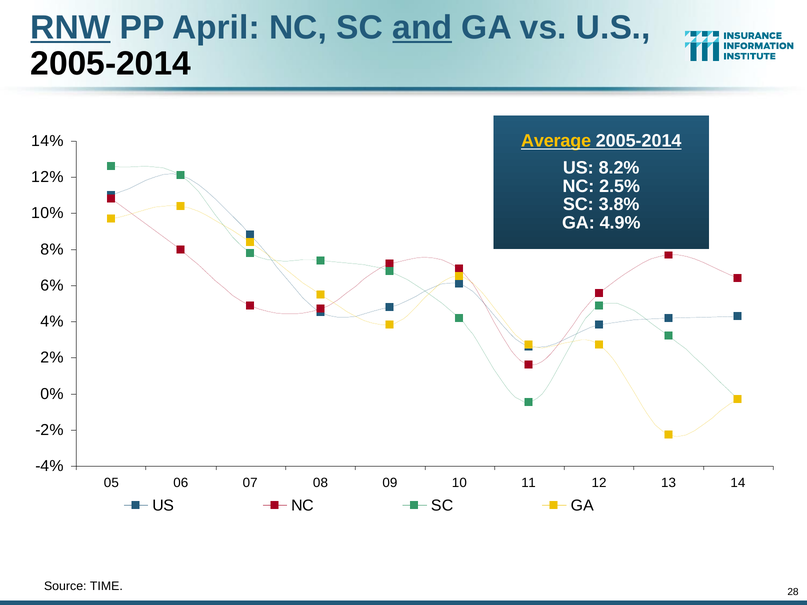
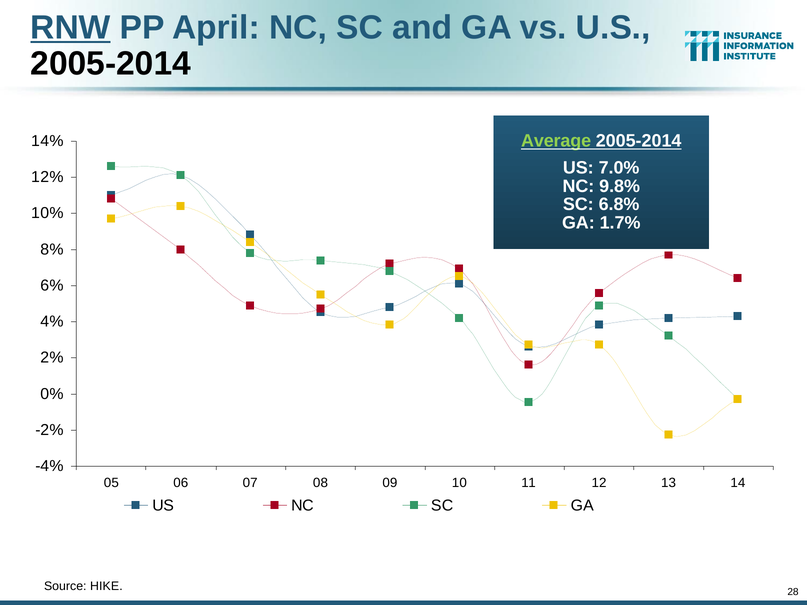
and underline: present -> none (422, 28)
Average colour: yellow -> light green (556, 141)
8.2%: 8.2% -> 7.0% (619, 168)
2.5%: 2.5% -> 9.8% (620, 186)
3.8%: 3.8% -> 6.8% (619, 205)
4.9%: 4.9% -> 1.7% (620, 223)
TIME: TIME -> HIKE (106, 586)
